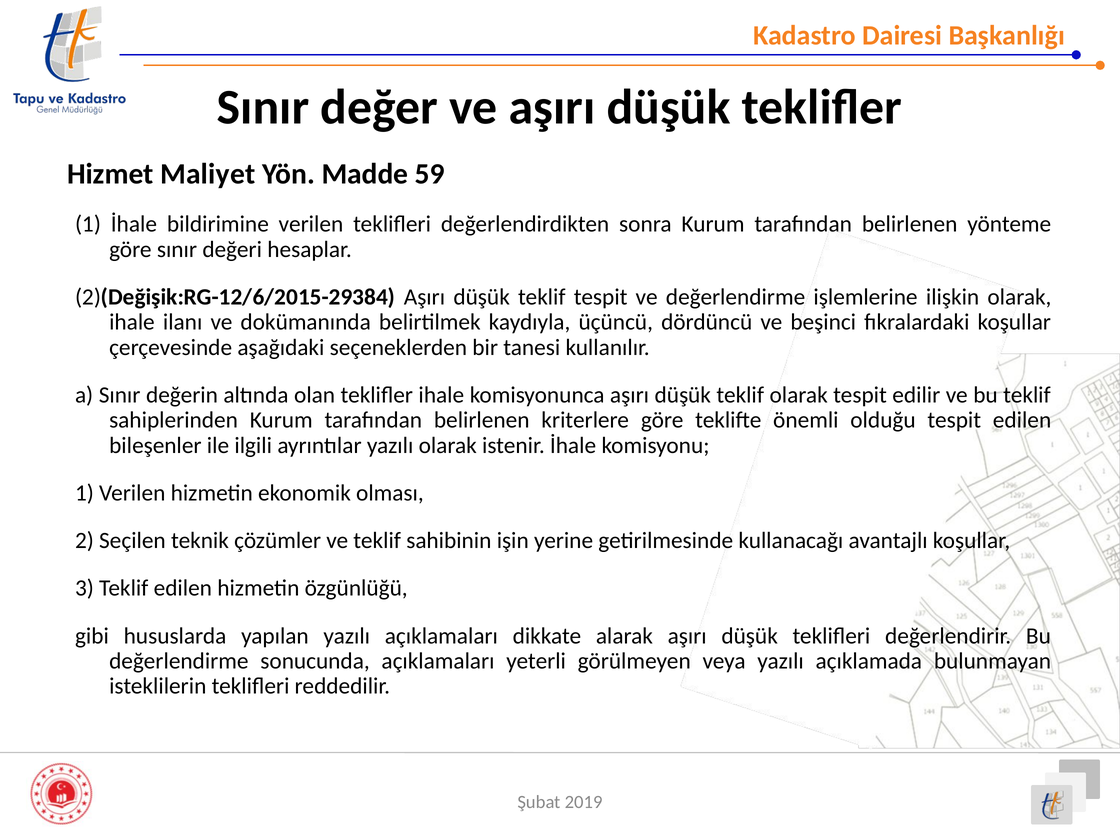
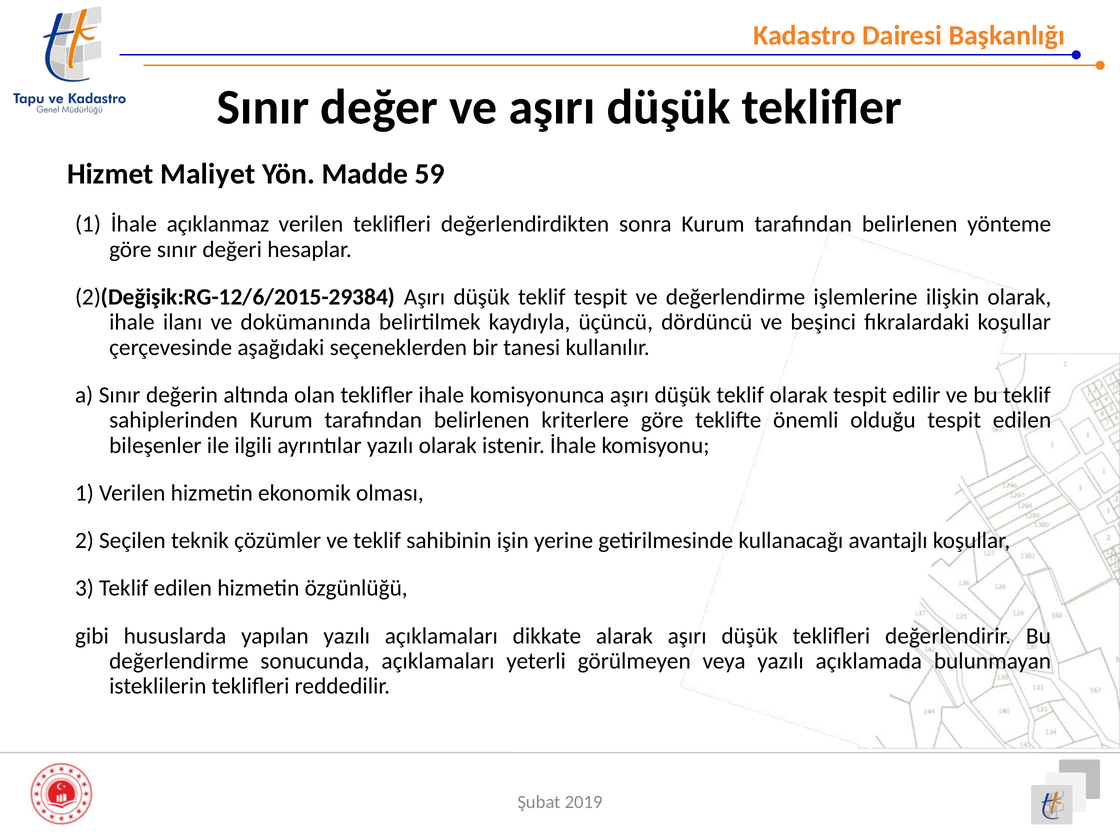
bildirimine: bildirimine -> açıklanmaz (218, 224)
